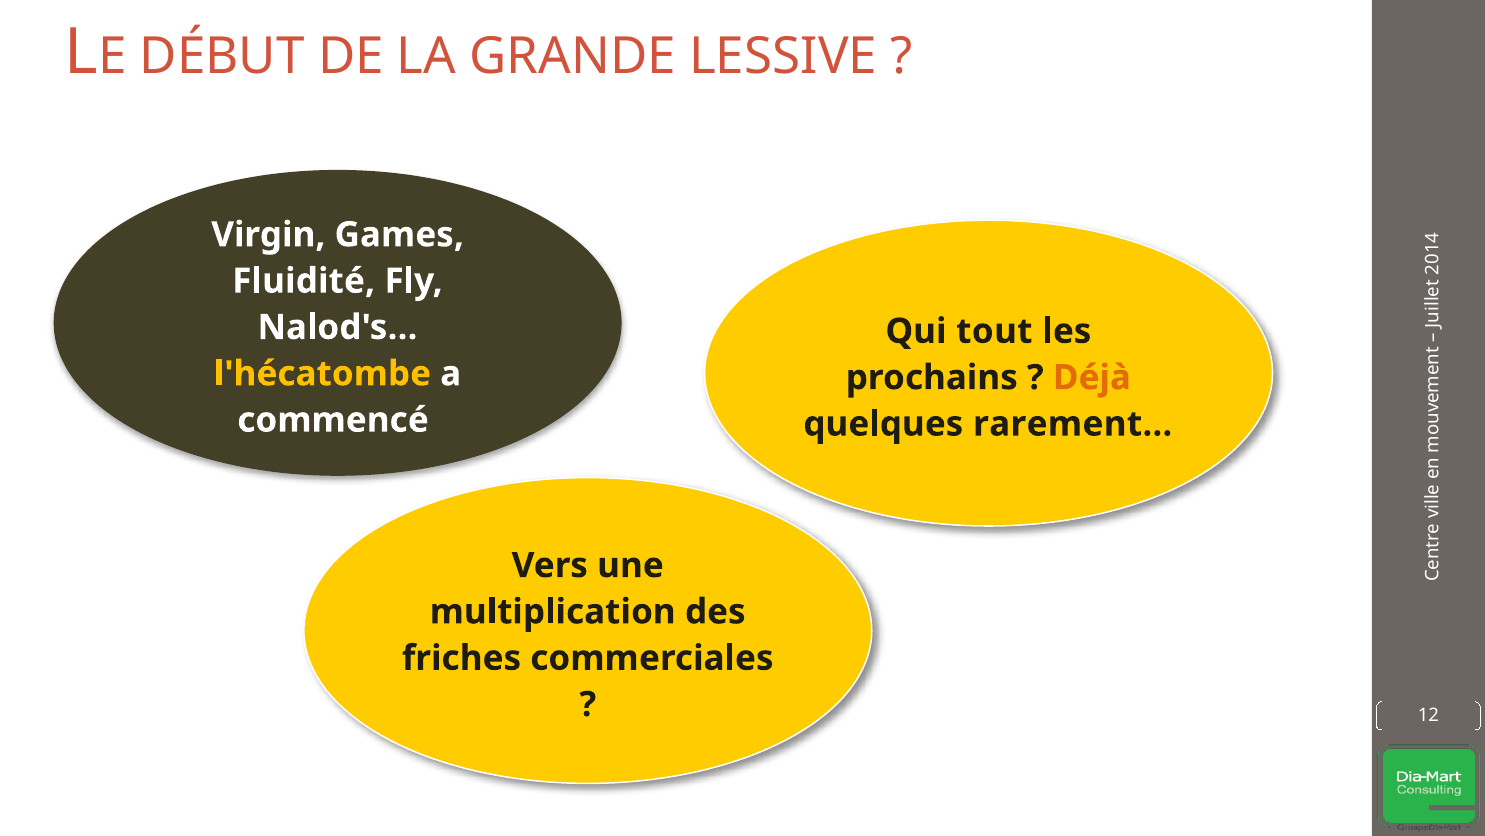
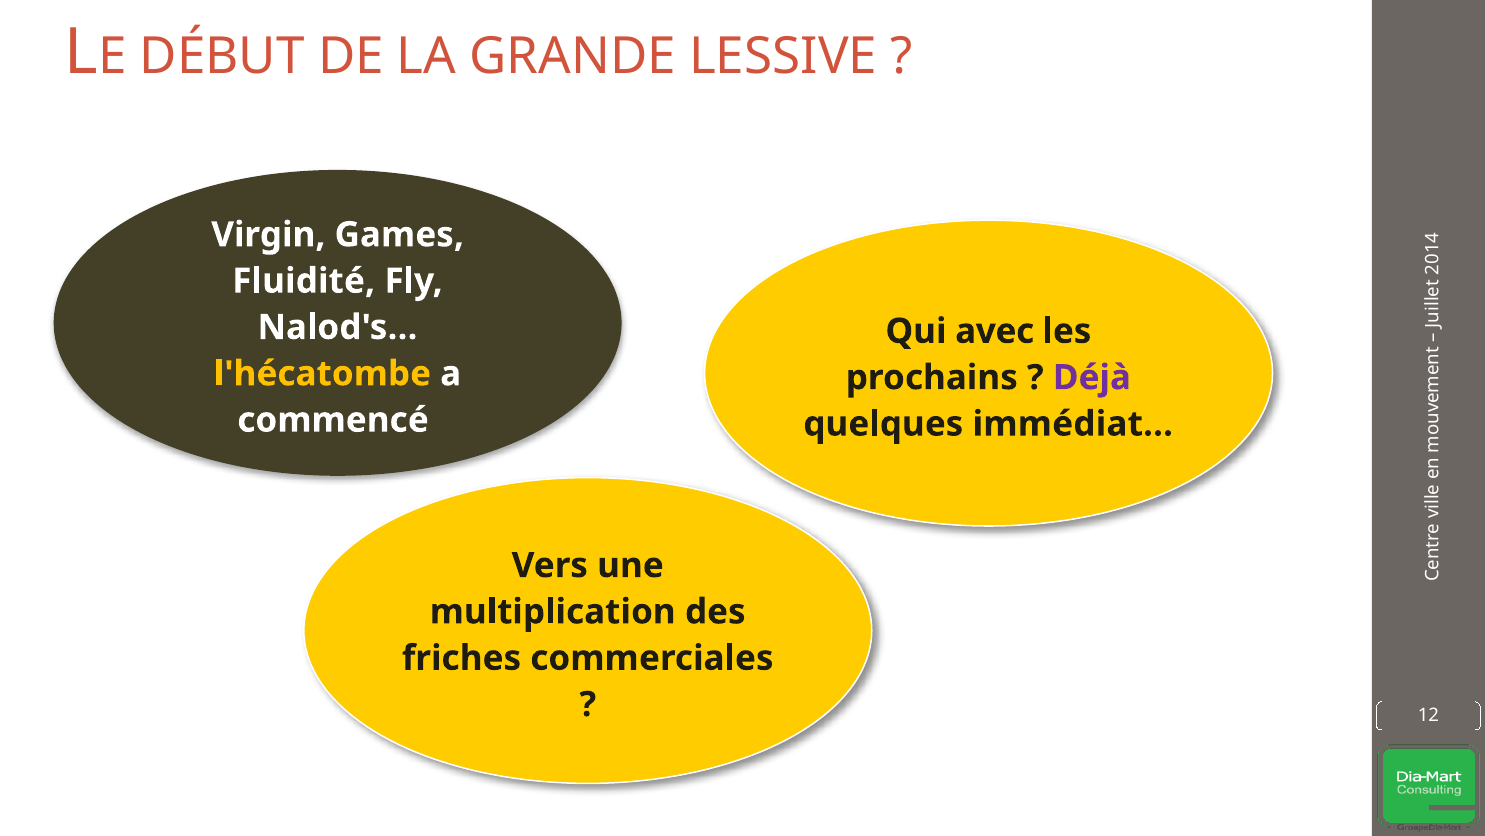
tout: tout -> avec (995, 331)
Déjà colour: orange -> purple (1092, 377)
rarement…: rarement… -> immédiat… (1073, 424)
